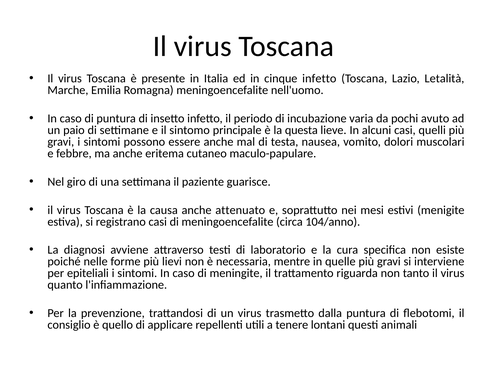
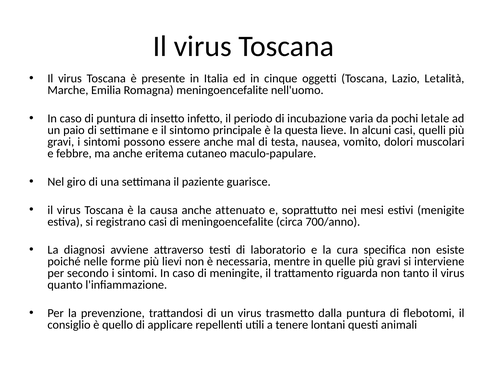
cinque infetto: infetto -> oggetti (319, 79)
avuto: avuto -> letale (435, 119)
104/anno: 104/anno -> 700/anno (333, 222)
epiteliali: epiteliali -> secondo (88, 273)
